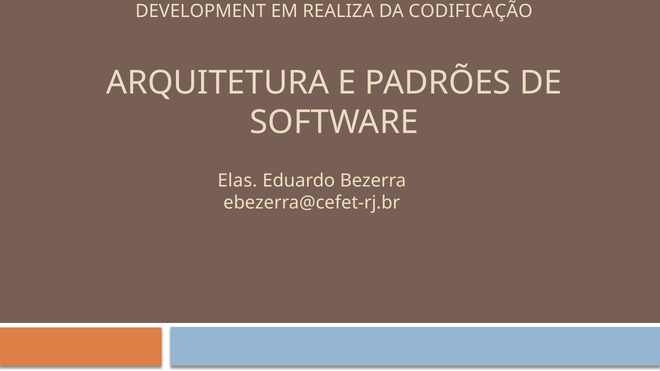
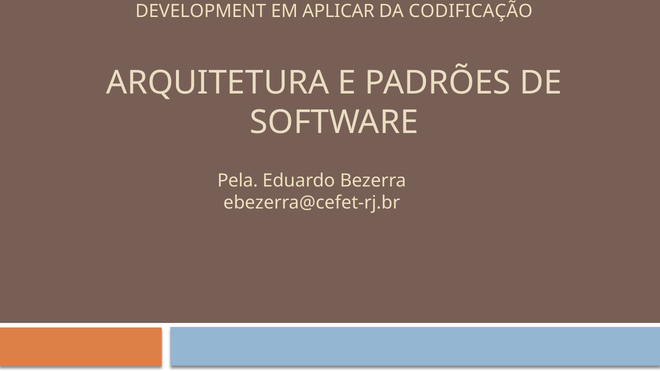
REALIZA: REALIZA -> APLICAR (338, 11)
Elas: Elas -> Pela (238, 181)
